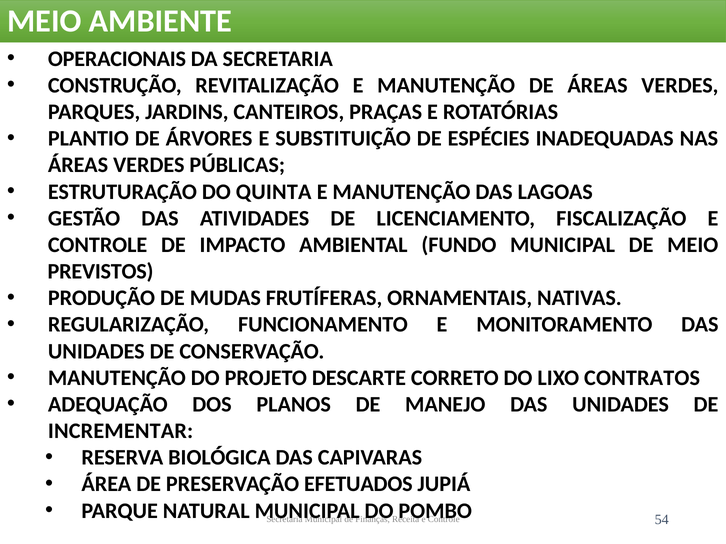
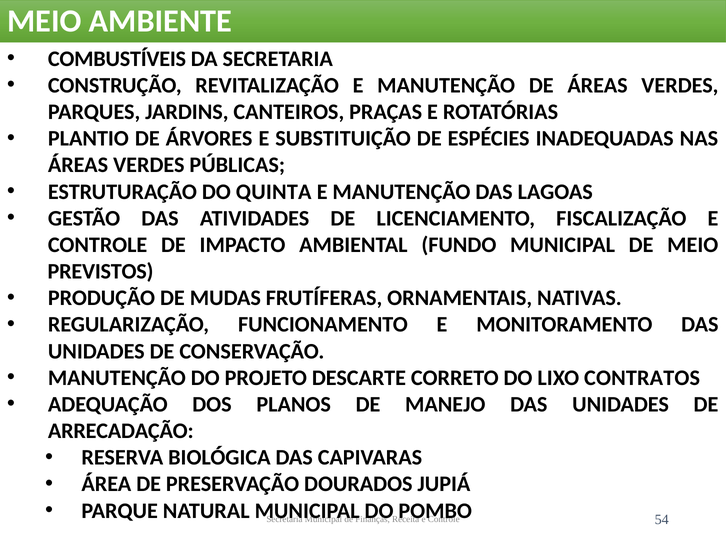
OPERACIONAIS: OPERACIONAIS -> COMBUSTÍVEIS (117, 59)
INCREMENTAR: INCREMENTAR -> ARRECADAÇÃO (121, 431)
EFETUADOS: EFETUADOS -> DOURADOS (358, 485)
